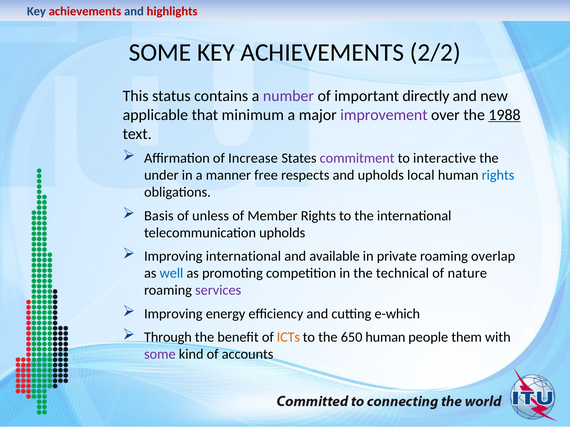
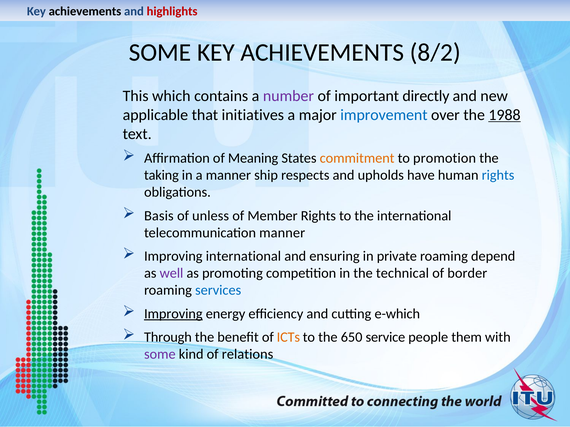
achievements colour: red -> black (85, 11)
2/2: 2/2 -> 8/2 (435, 53)
status: status -> which (171, 96)
minimum: minimum -> initiatives (253, 115)
improvement colour: purple -> blue (384, 115)
Increase: Increase -> Meaning (253, 158)
commitment colour: purple -> orange (357, 158)
interactive: interactive -> promotion (445, 158)
under: under -> taking (161, 175)
free: free -> ship (266, 175)
local: local -> have (421, 175)
telecommunication upholds: upholds -> manner (282, 233)
available: available -> ensuring (334, 256)
overlap: overlap -> depend (493, 256)
well colour: blue -> purple (171, 274)
nature: nature -> border (467, 274)
services colour: purple -> blue (218, 291)
Improving underline: none -> present (173, 314)
650 human: human -> service (385, 337)
accounts: accounts -> relations (248, 355)
